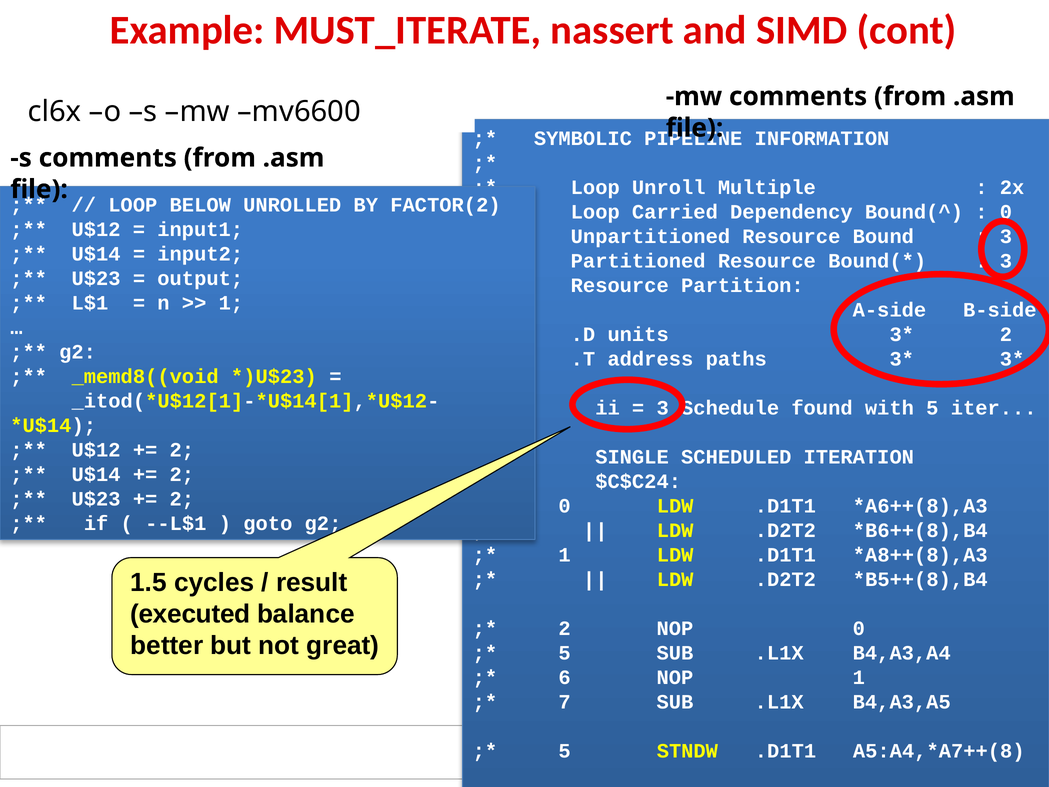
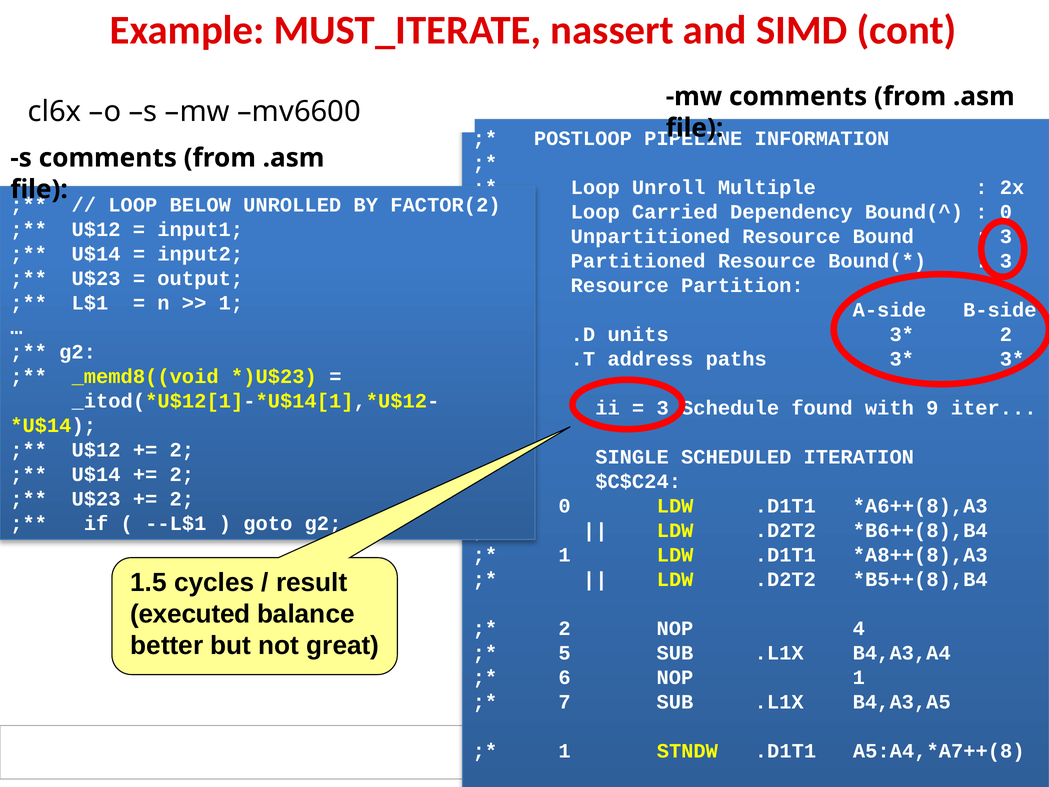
SYMBOLIC: SYMBOLIC -> POSTLOOP (583, 138)
with 5: 5 -> 9 (932, 408)
NOP 0: 0 -> 4 (859, 628)
5: 5 -> 1 (565, 751)
